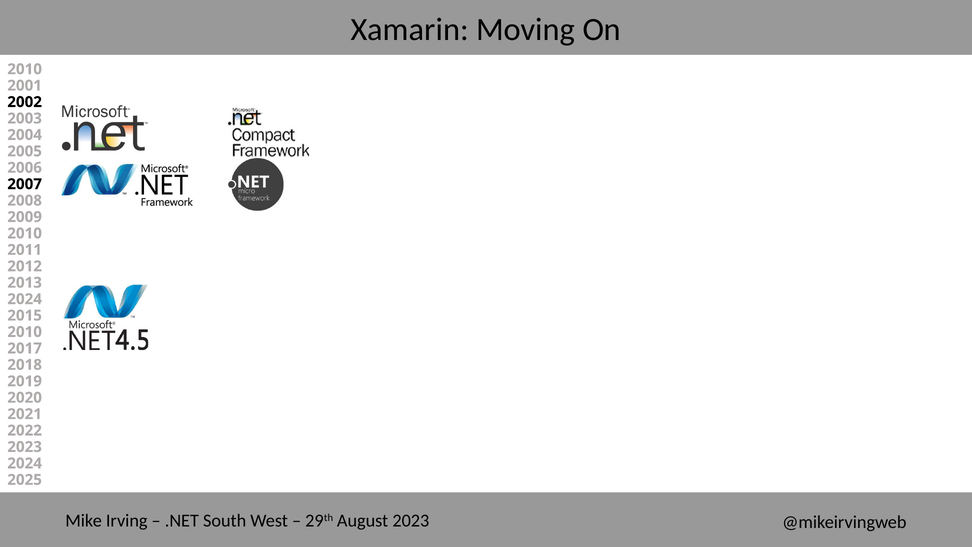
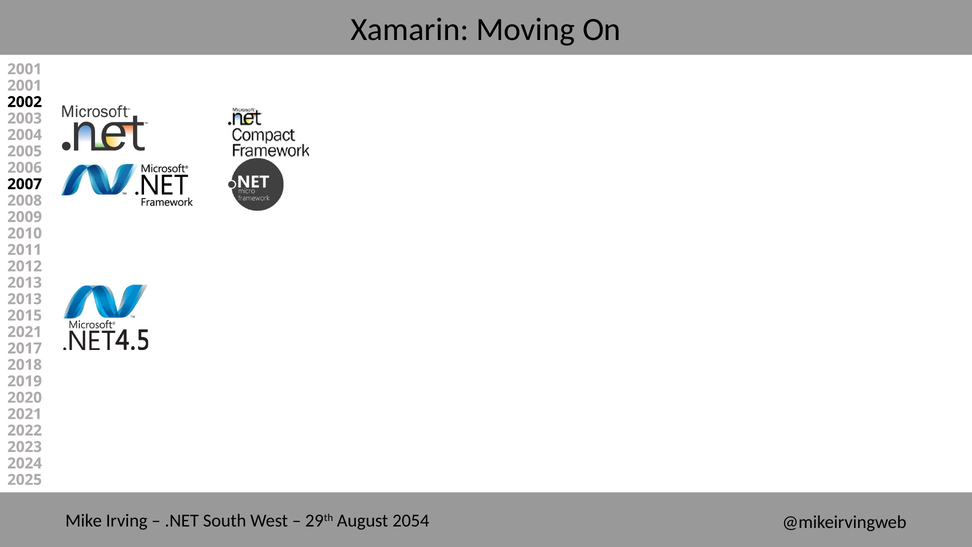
2010: 2010 -> 2001 (25, 69)
2024: 2024 -> 2013 (25, 299)
2010: 2010 -> 2021 (25, 332)
2023: 2023 -> 2054 (411, 520)
